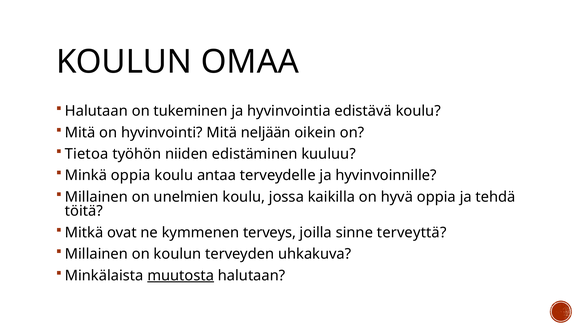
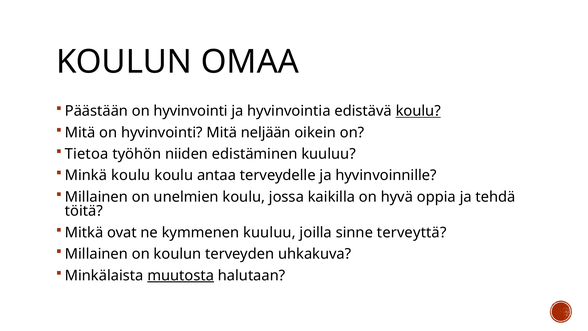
Halutaan: Halutaan -> Päästään (96, 111)
tukeminen: tukeminen -> hyvinvointi (191, 111)
koulu underline: none -> present (418, 111)
Minkä oppia: oppia -> koulu (131, 175)
kymmenen terveys: terveys -> kuuluu (269, 232)
